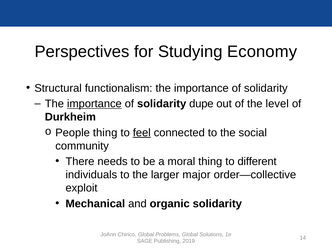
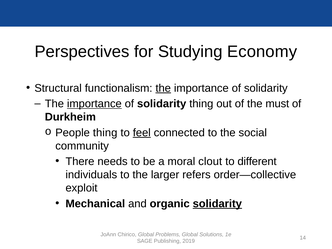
the underline: none -> present (163, 88)
solidarity dupe: dupe -> thing (201, 104)
level: level -> must (277, 104)
moral thing: thing -> clout (210, 161)
major: major -> refers (196, 175)
solidarity underline: none -> present (217, 204)
